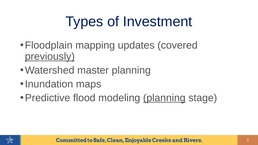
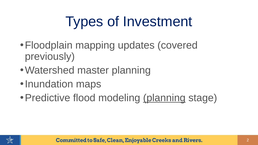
previously underline: present -> none (50, 56)
